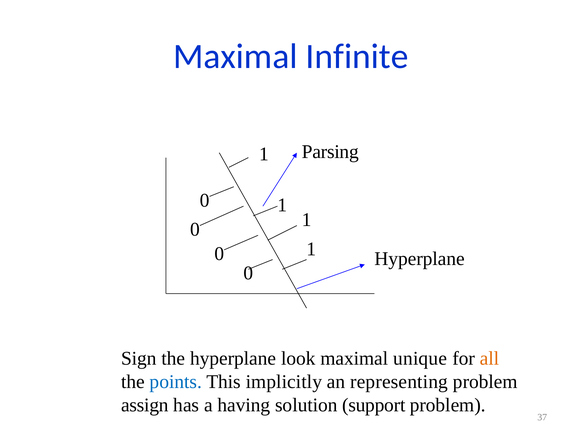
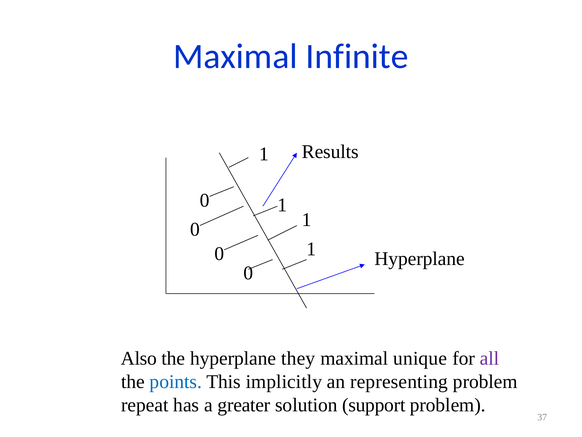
Parsing: Parsing -> Results (330, 152)
Sign: Sign -> Also (139, 358)
look: look -> they (298, 358)
all colour: orange -> purple (490, 358)
assign: assign -> repeat (145, 405)
having: having -> greater (244, 405)
